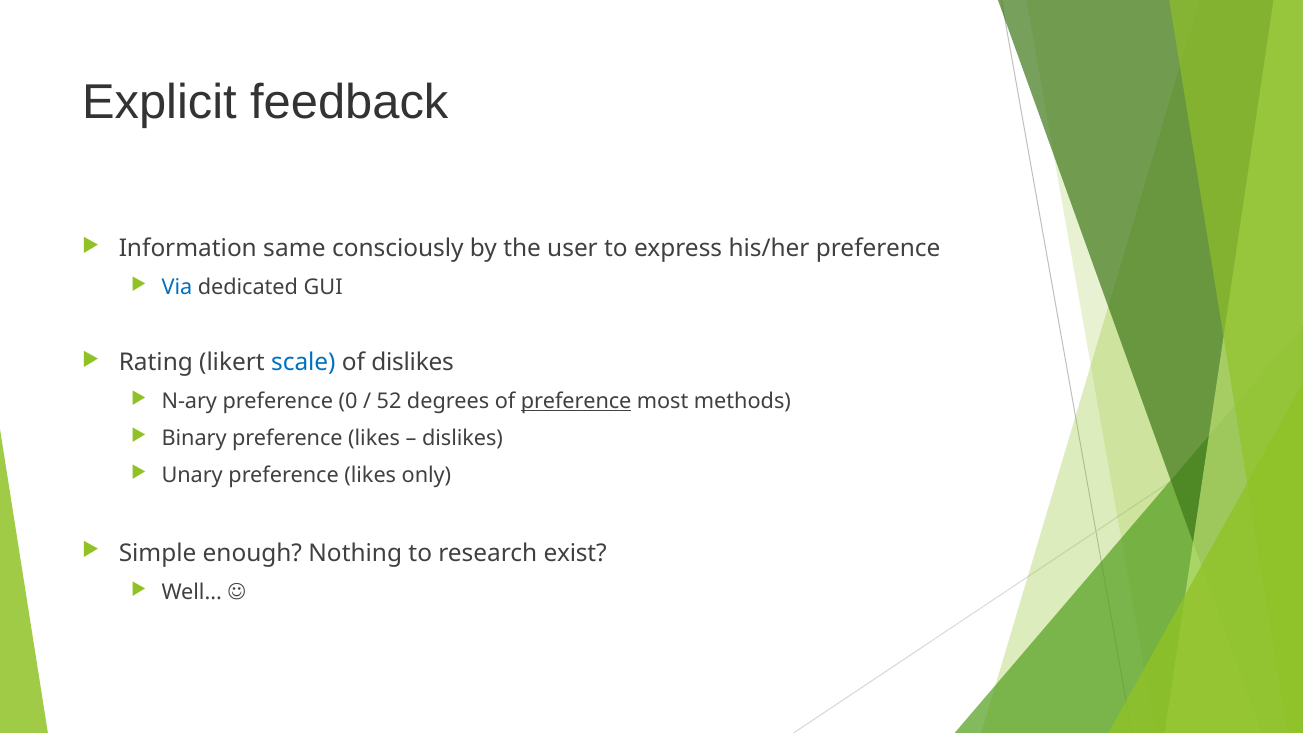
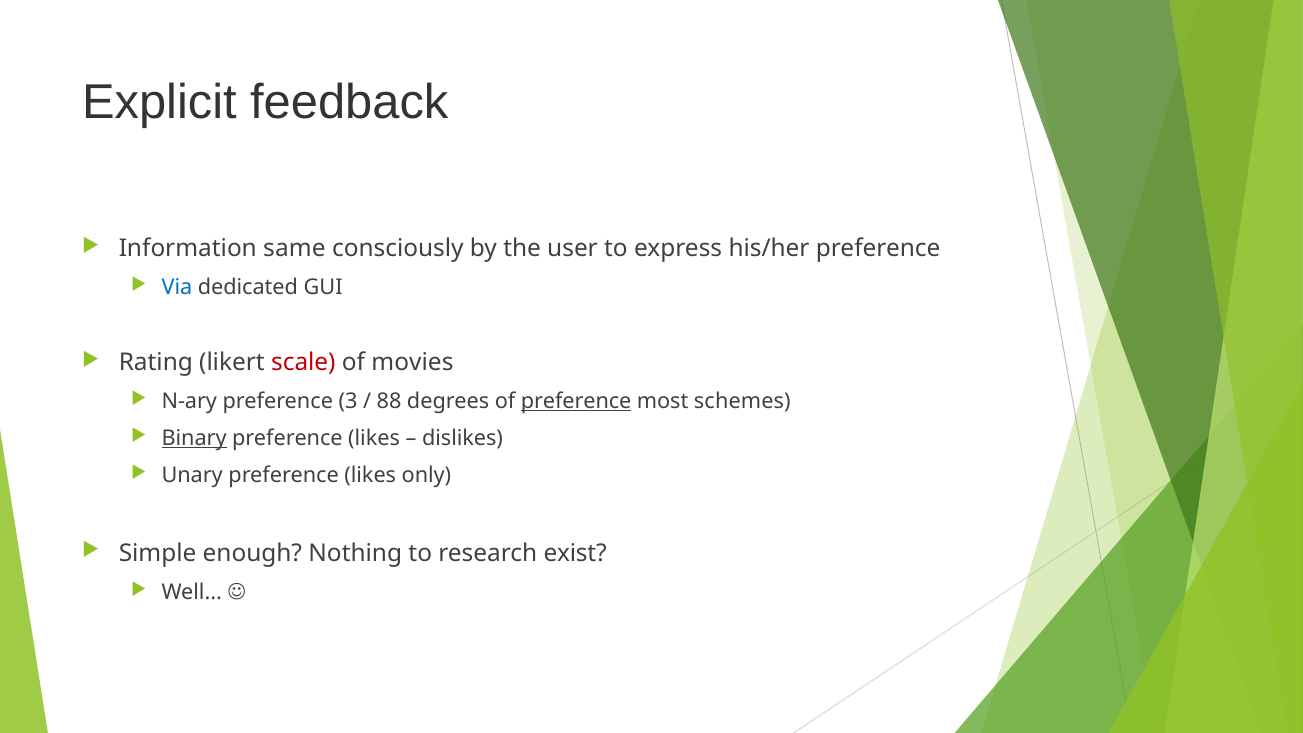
scale colour: blue -> red (303, 363)
of dislikes: dislikes -> movies (412, 363)
0: 0 -> 3 (348, 401)
52: 52 -> 88 (389, 401)
methods: methods -> schemes (742, 401)
Binary underline: none -> present (194, 438)
